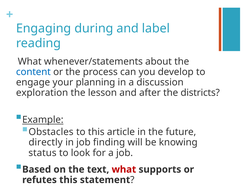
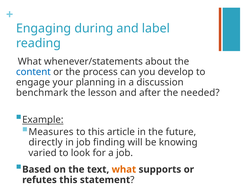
exploration: exploration -> benchmark (42, 93)
districts: districts -> needed (200, 93)
Obstacles: Obstacles -> Measures (51, 132)
status: status -> varied (42, 153)
what colour: red -> orange (124, 169)
